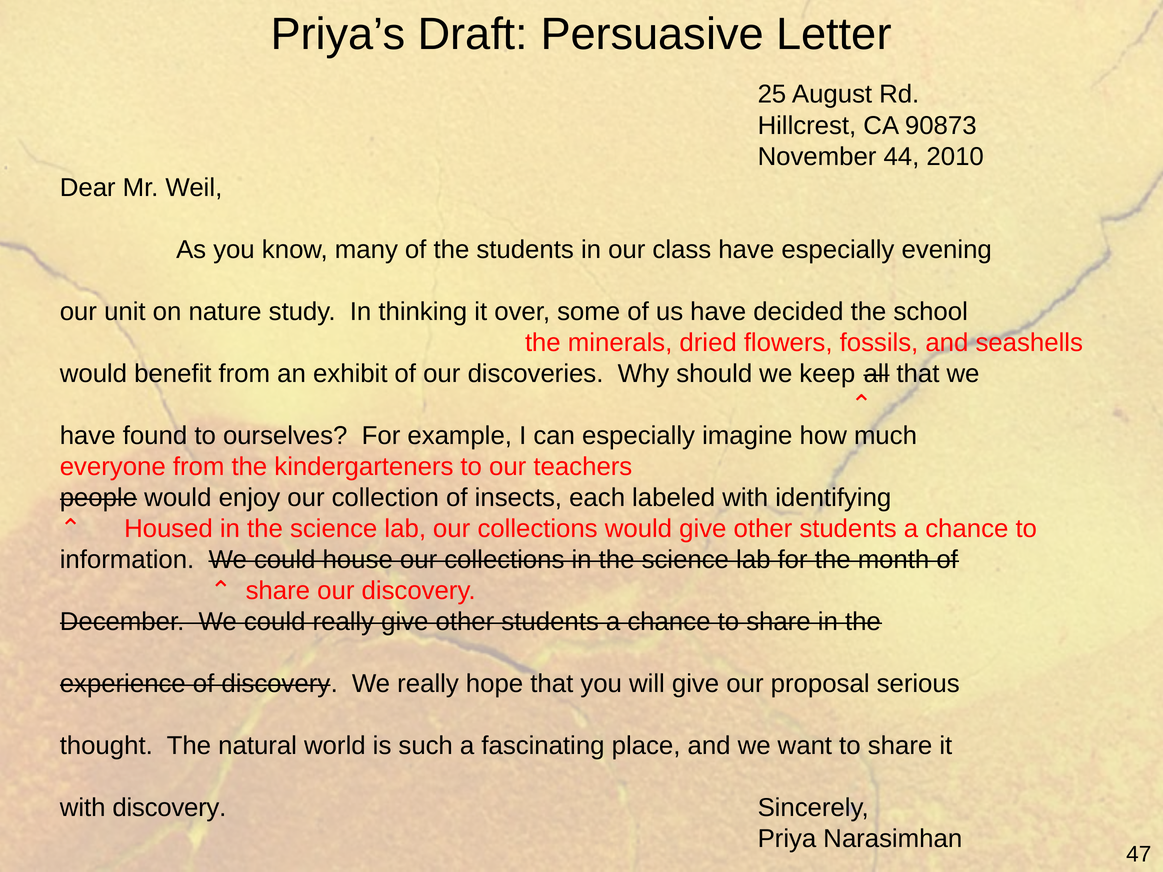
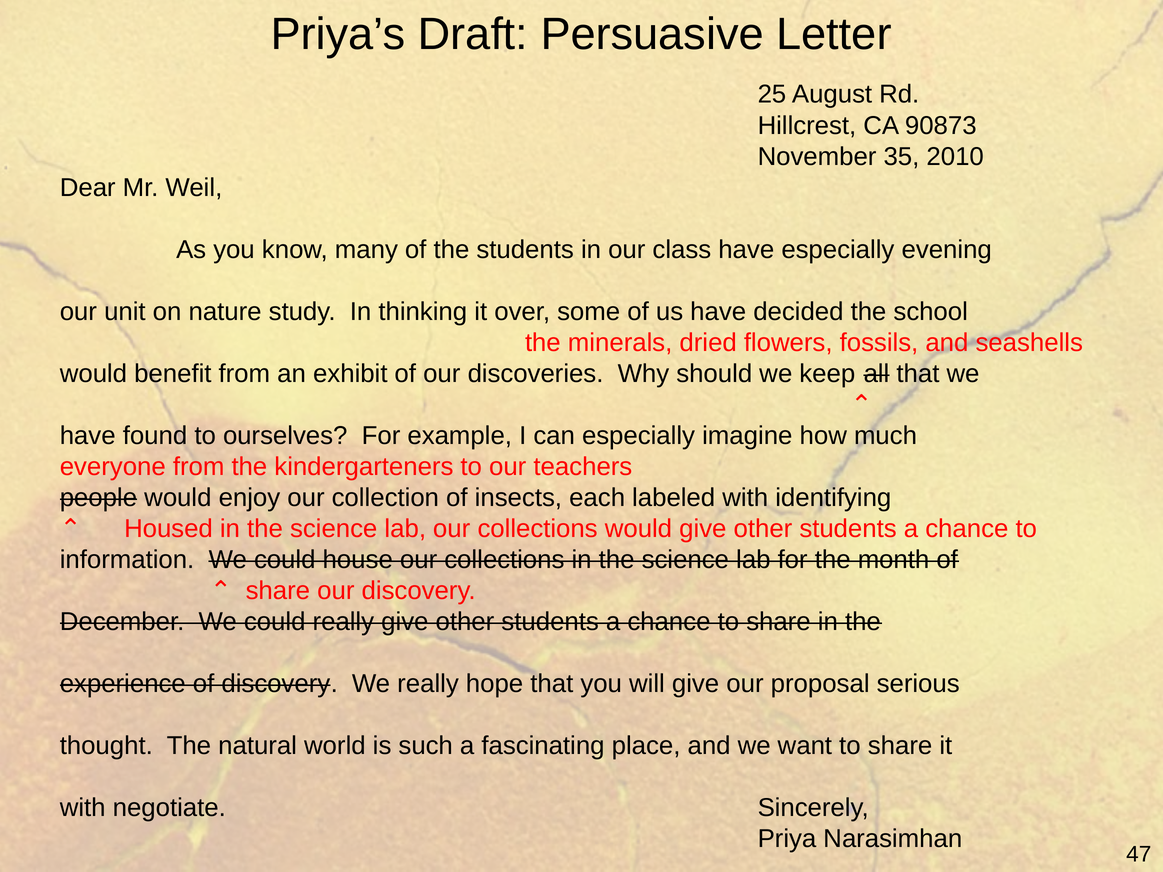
44: 44 -> 35 (901, 157)
with discovery: discovery -> negotiate (169, 808)
